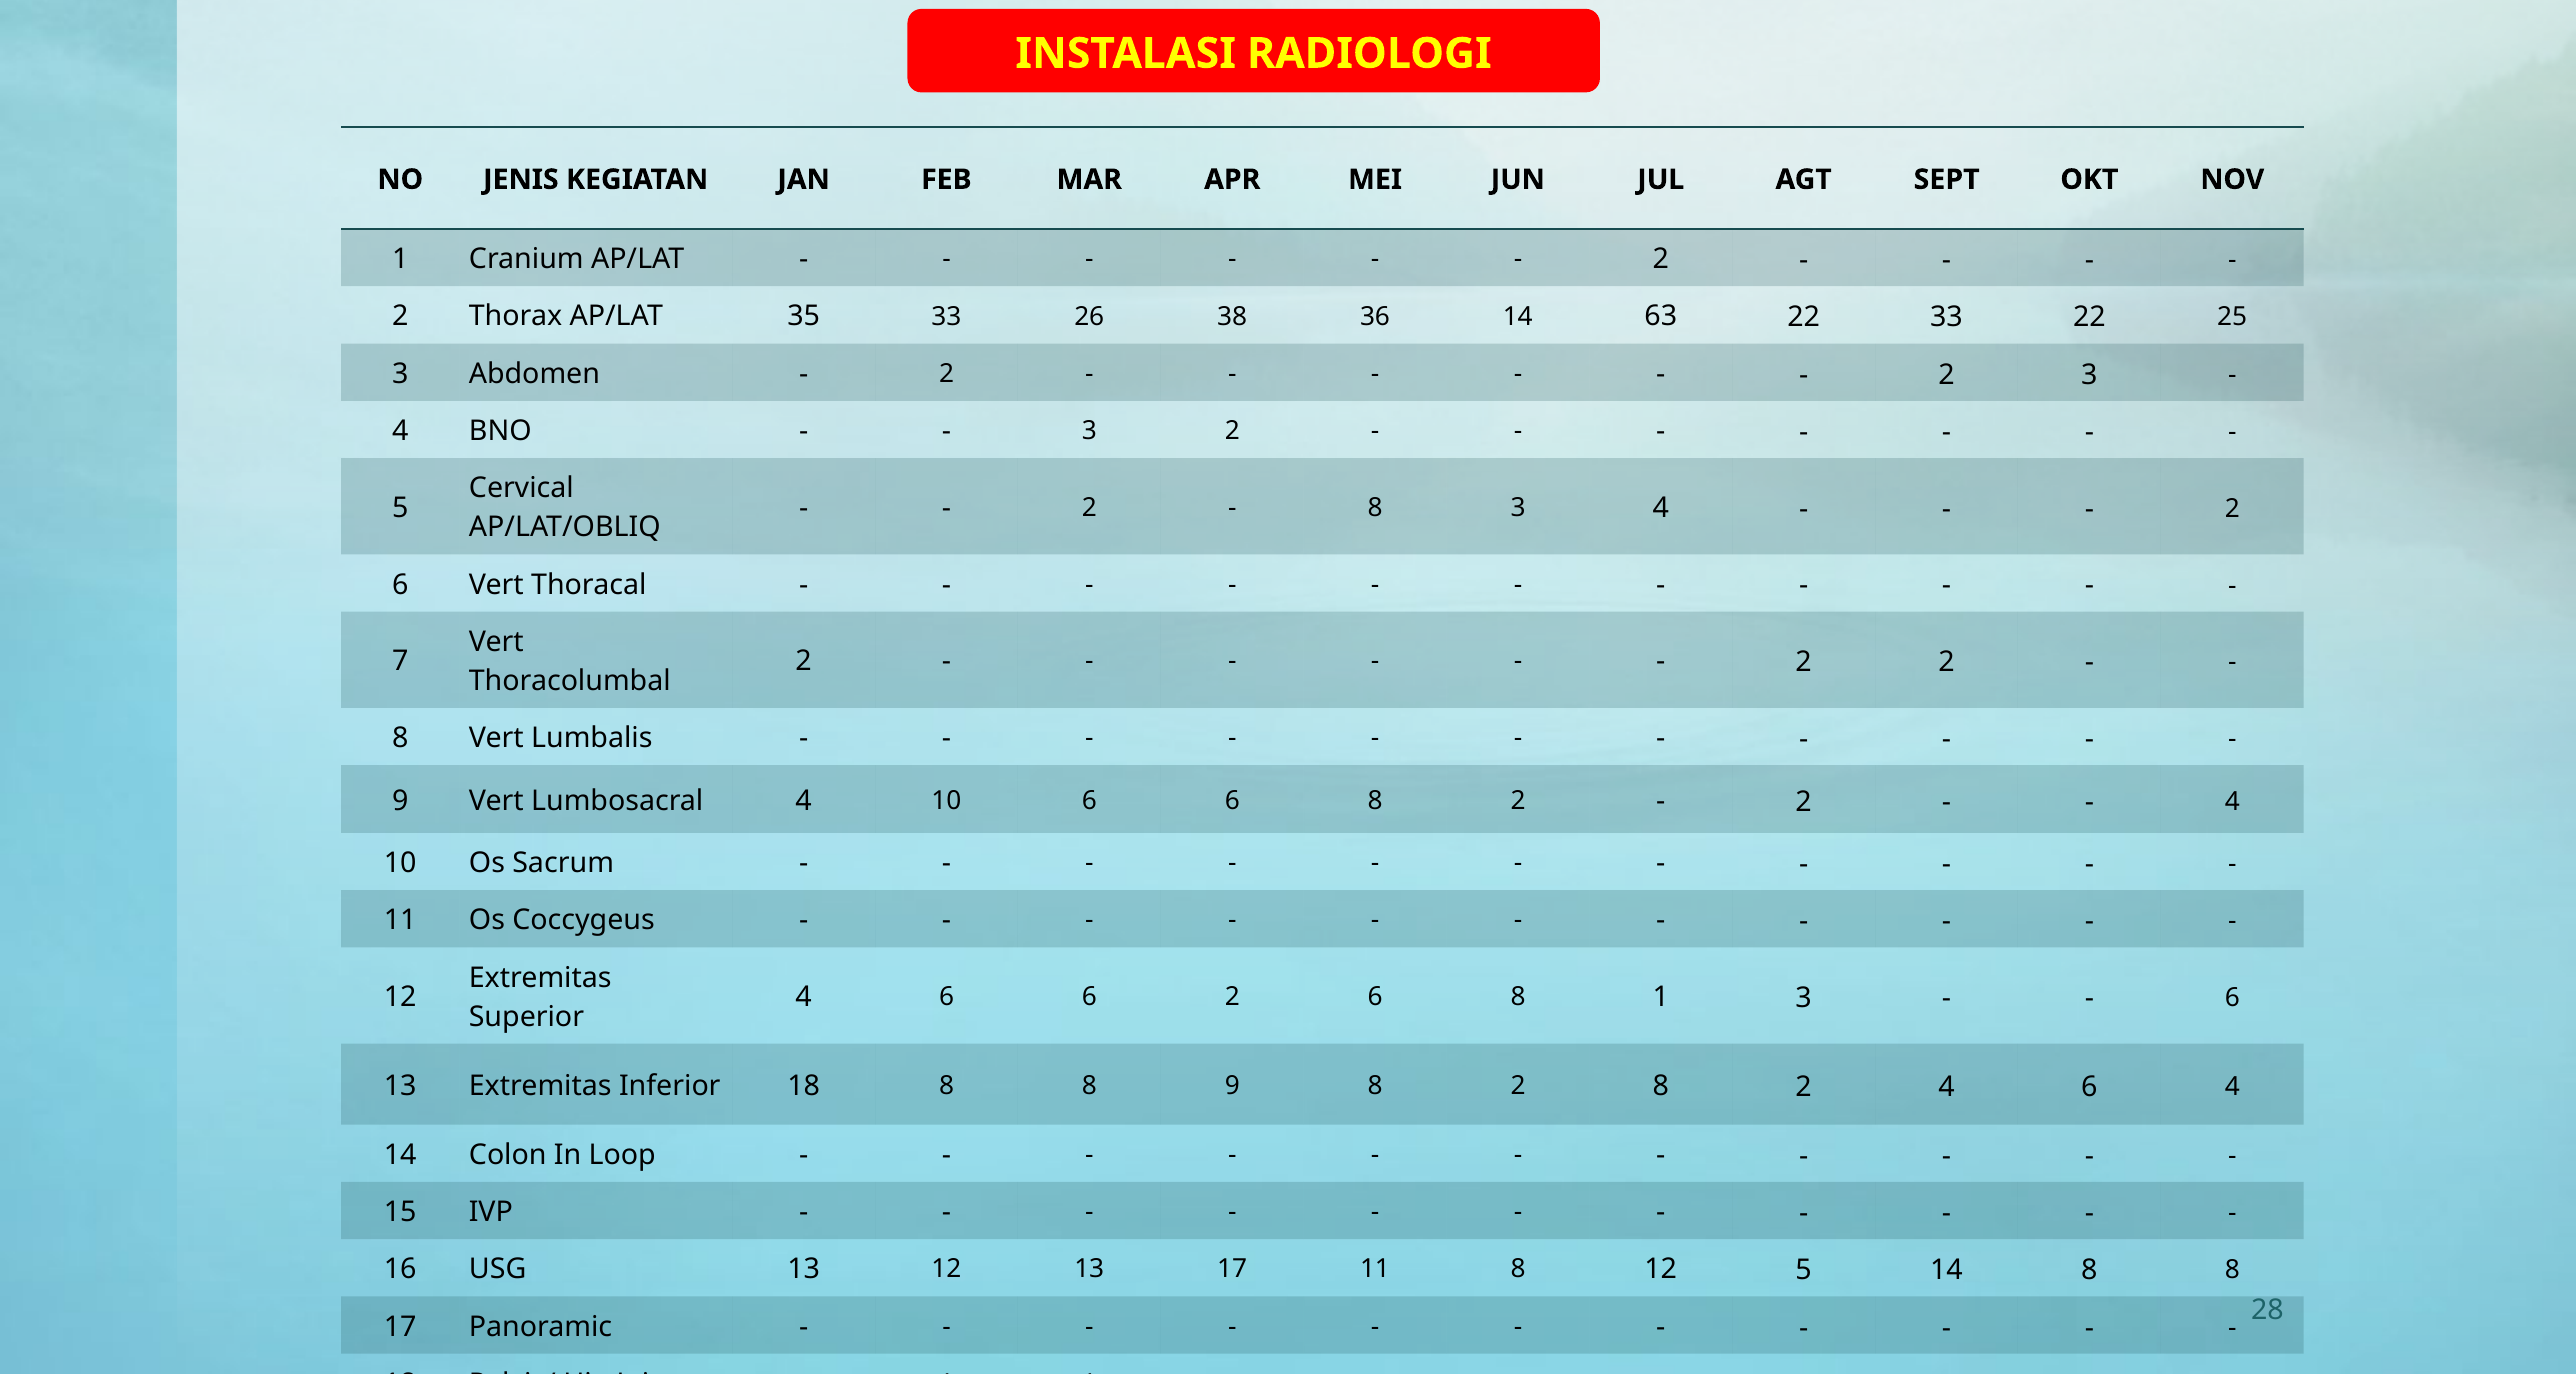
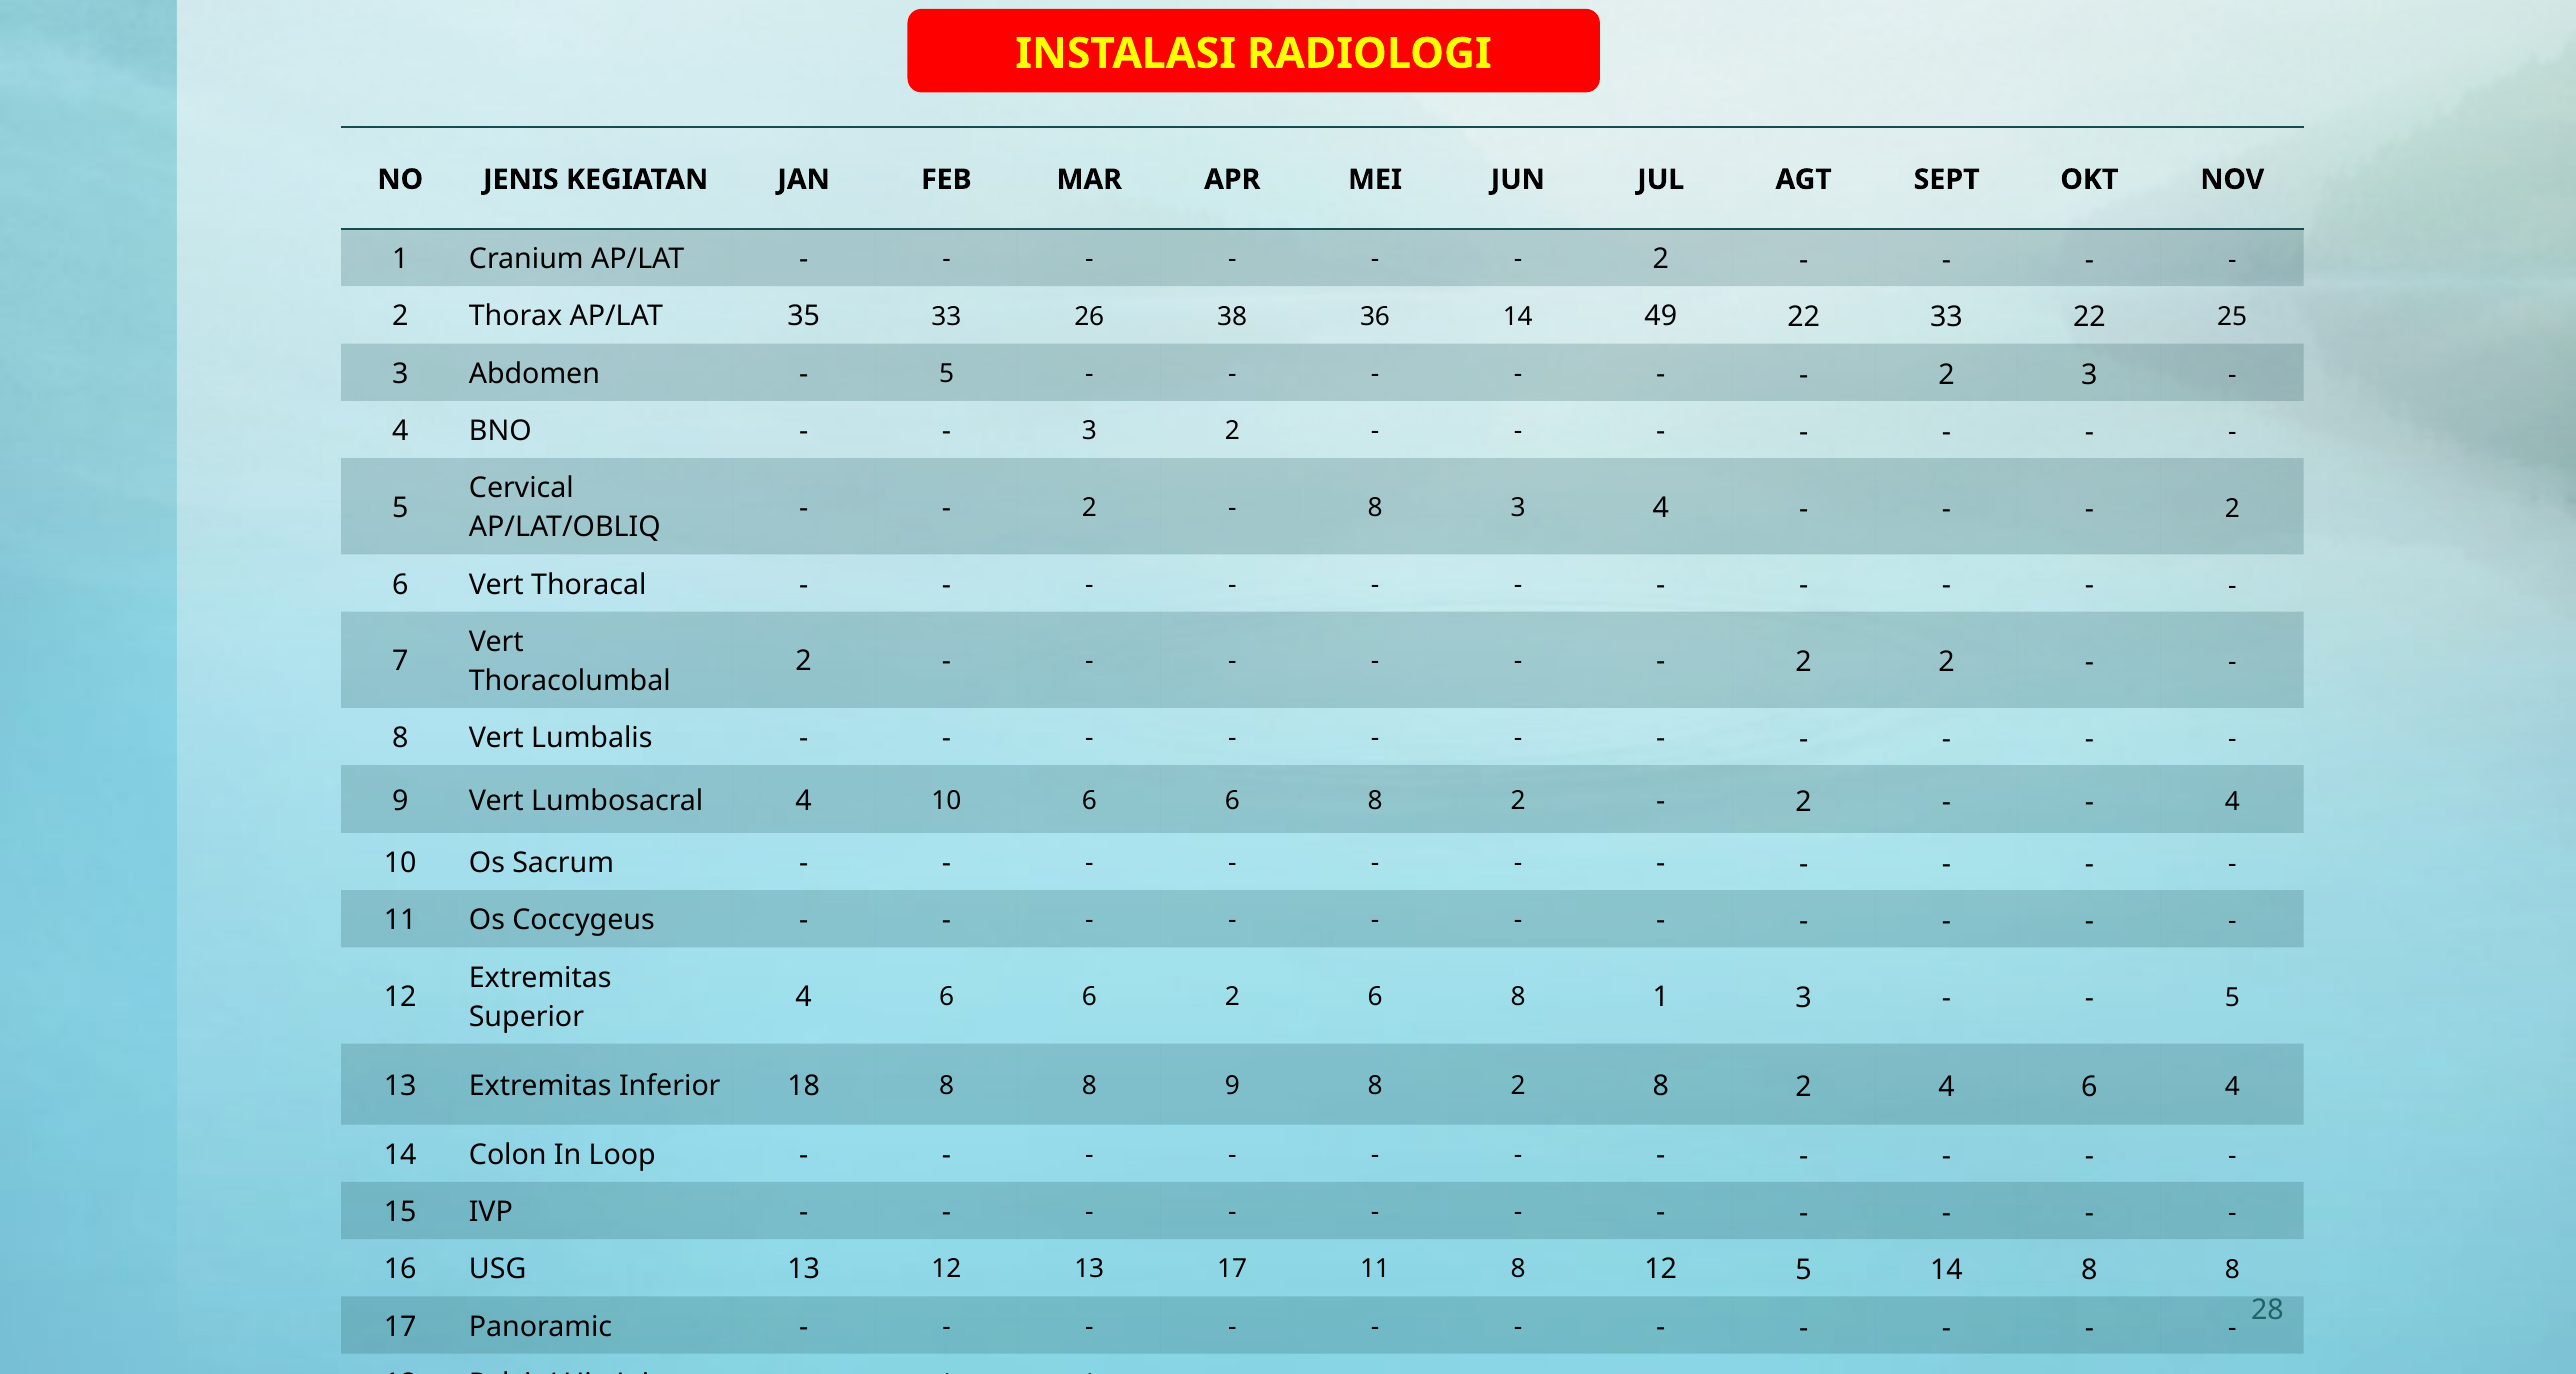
63: 63 -> 49 (1661, 317)
2: 2 -> 5 (947, 374)
6: 6 -> 5 (2232, 998)
